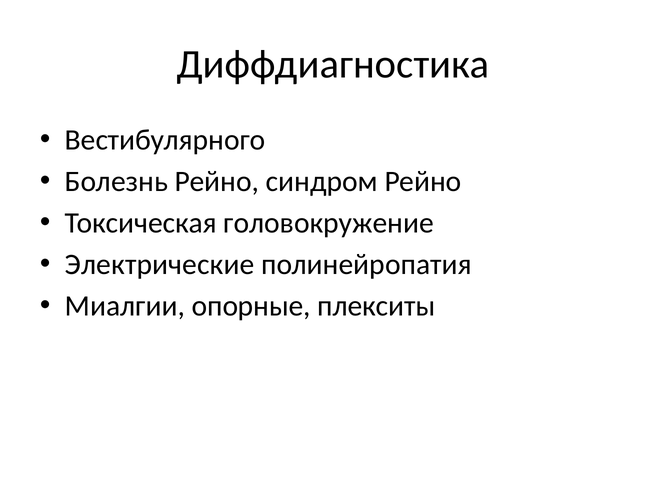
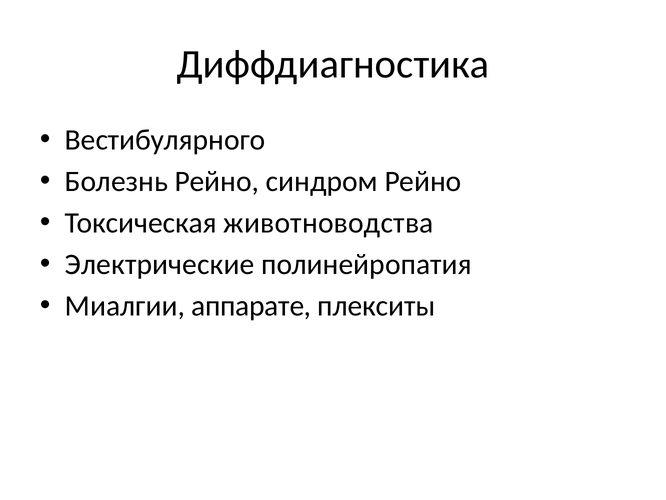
головокружение: головокружение -> животноводства (329, 223)
опорные: опорные -> аппарате (251, 306)
